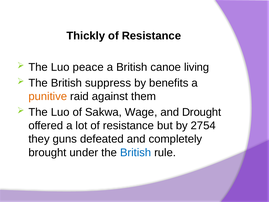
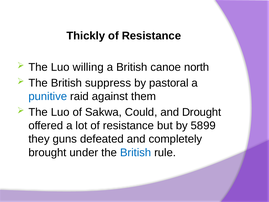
peace: peace -> willing (88, 67)
living: living -> north (197, 67)
benefits: benefits -> pastoral (169, 83)
punitive colour: orange -> blue (48, 96)
Wage: Wage -> Could (141, 112)
2754: 2754 -> 5899 (203, 125)
